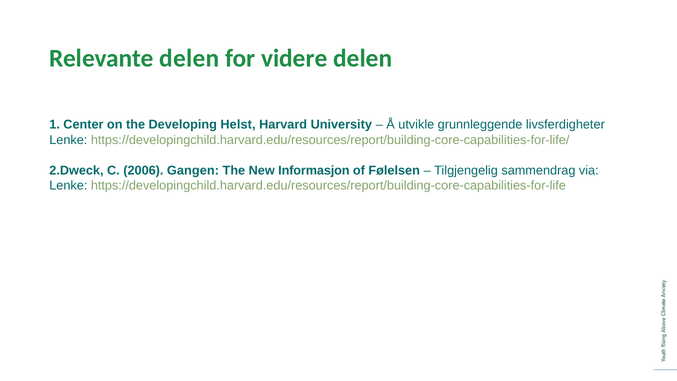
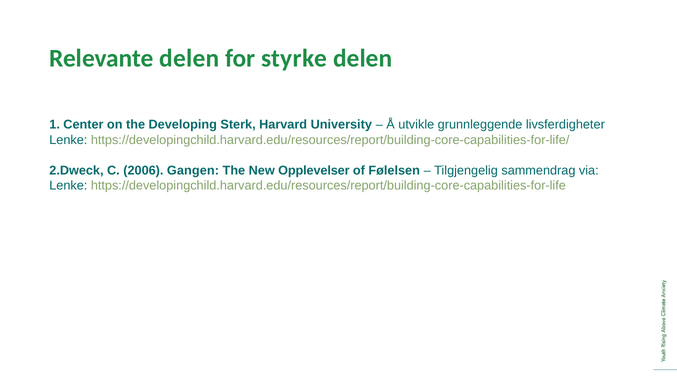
videre: videre -> styrke (294, 58)
Helst: Helst -> Sterk (238, 125)
Informasjon: Informasjon -> Opplevelser (314, 170)
